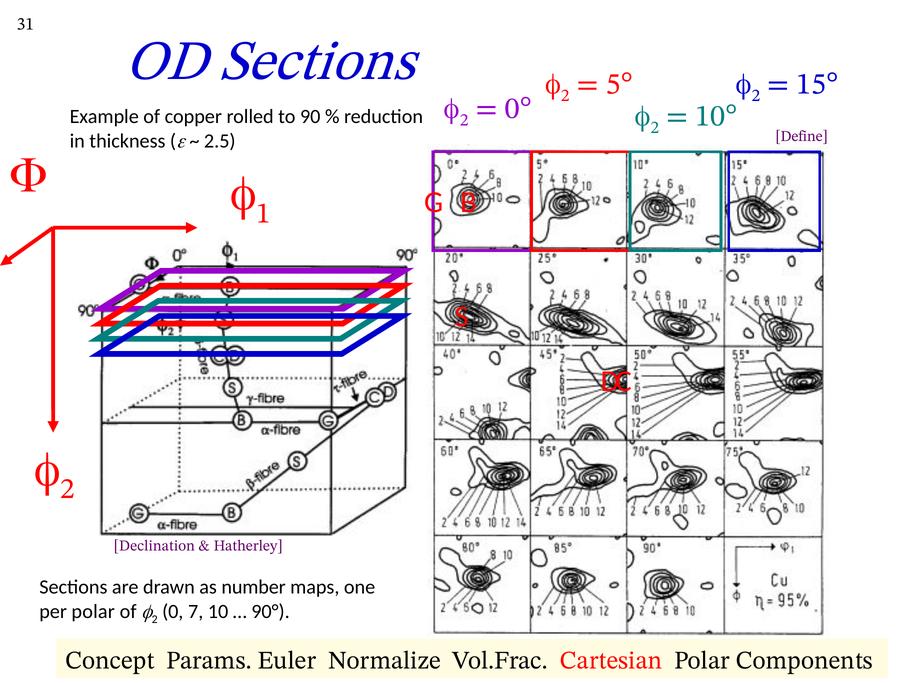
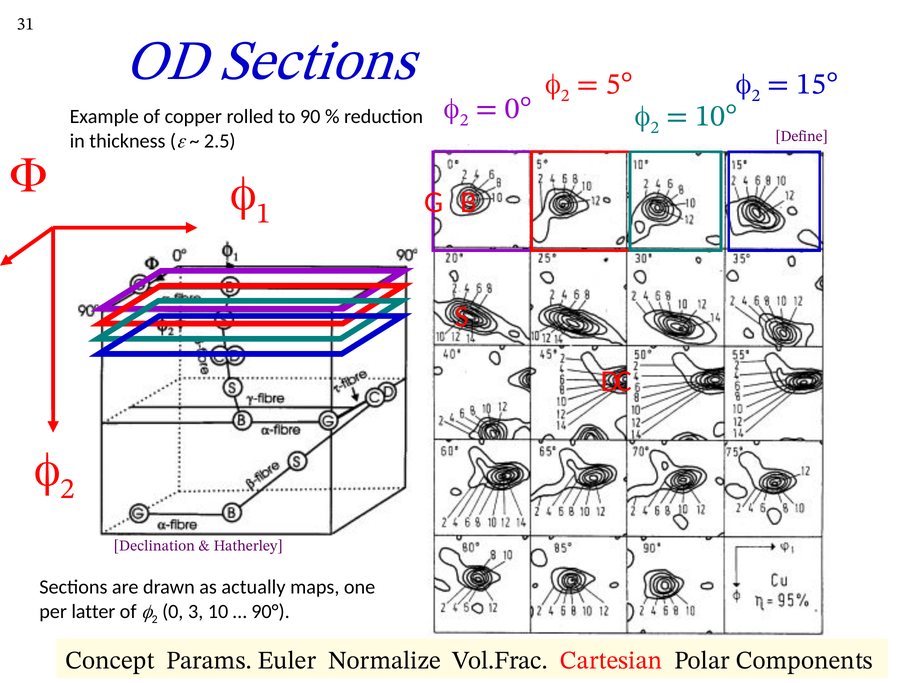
number: number -> actually (253, 587)
per polar: polar -> latter (93, 612)
7: 7 -> 3 (196, 612)
